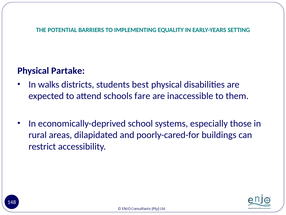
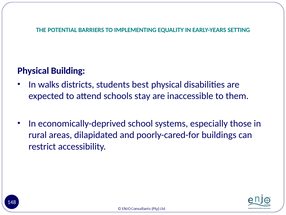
Partake: Partake -> Building (68, 71)
fare: fare -> stay (142, 96)
